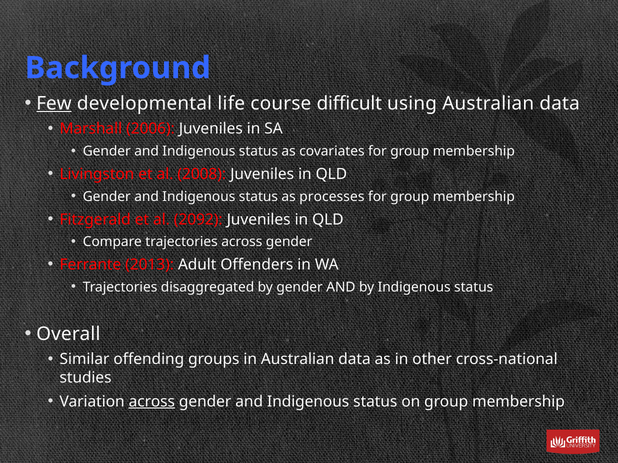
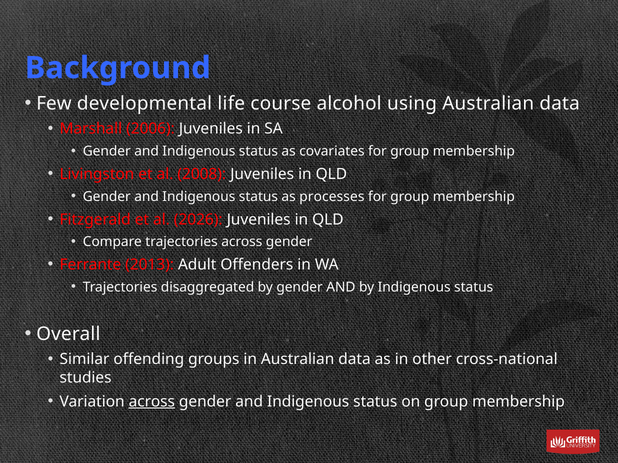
Few underline: present -> none (54, 104)
difficult: difficult -> alcohol (349, 104)
2092: 2092 -> 2026 (198, 220)
